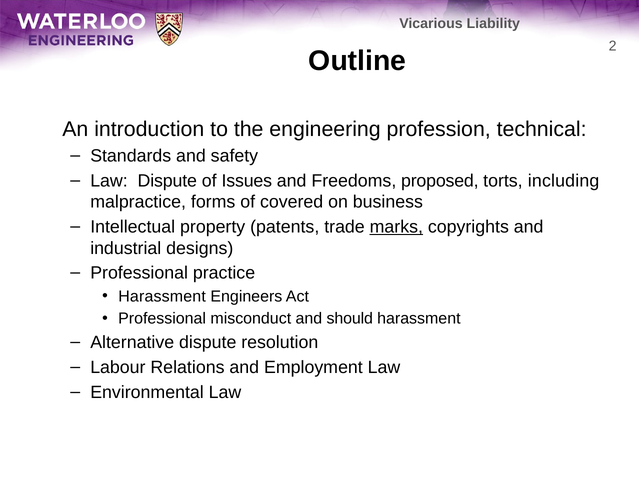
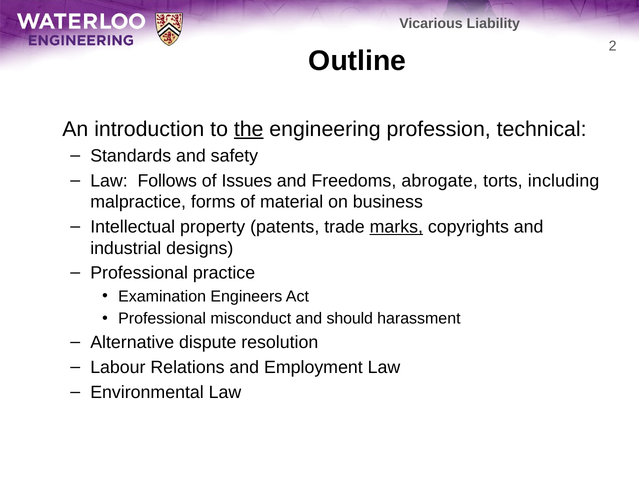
the underline: none -> present (249, 129)
Law Dispute: Dispute -> Follows (167, 181)
proposed: proposed -> abrogate (440, 181)
covered: covered -> material (292, 202)
Harassment: Harassment -> Examination (162, 297)
